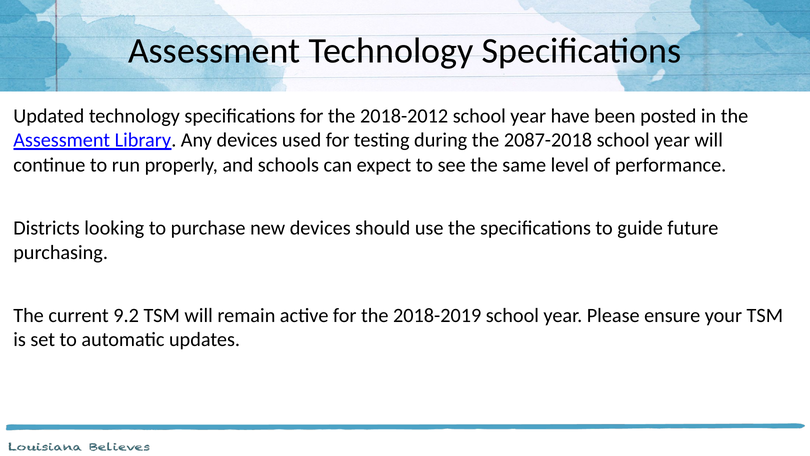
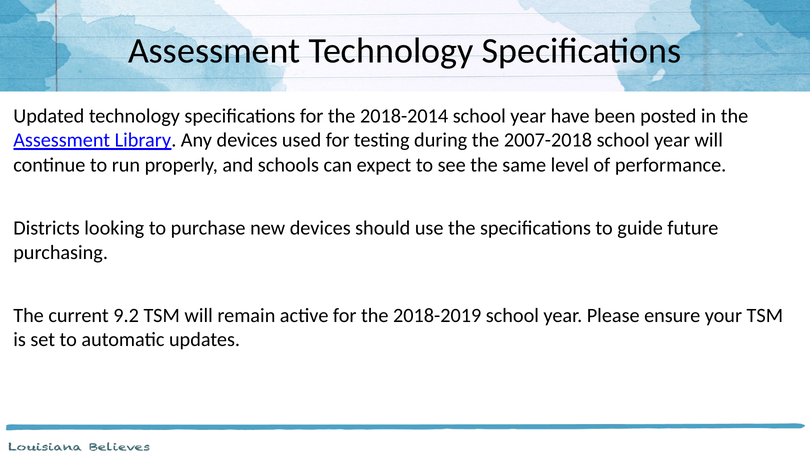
2018-2012: 2018-2012 -> 2018-2014 (404, 116)
2087-2018: 2087-2018 -> 2007-2018 (548, 140)
